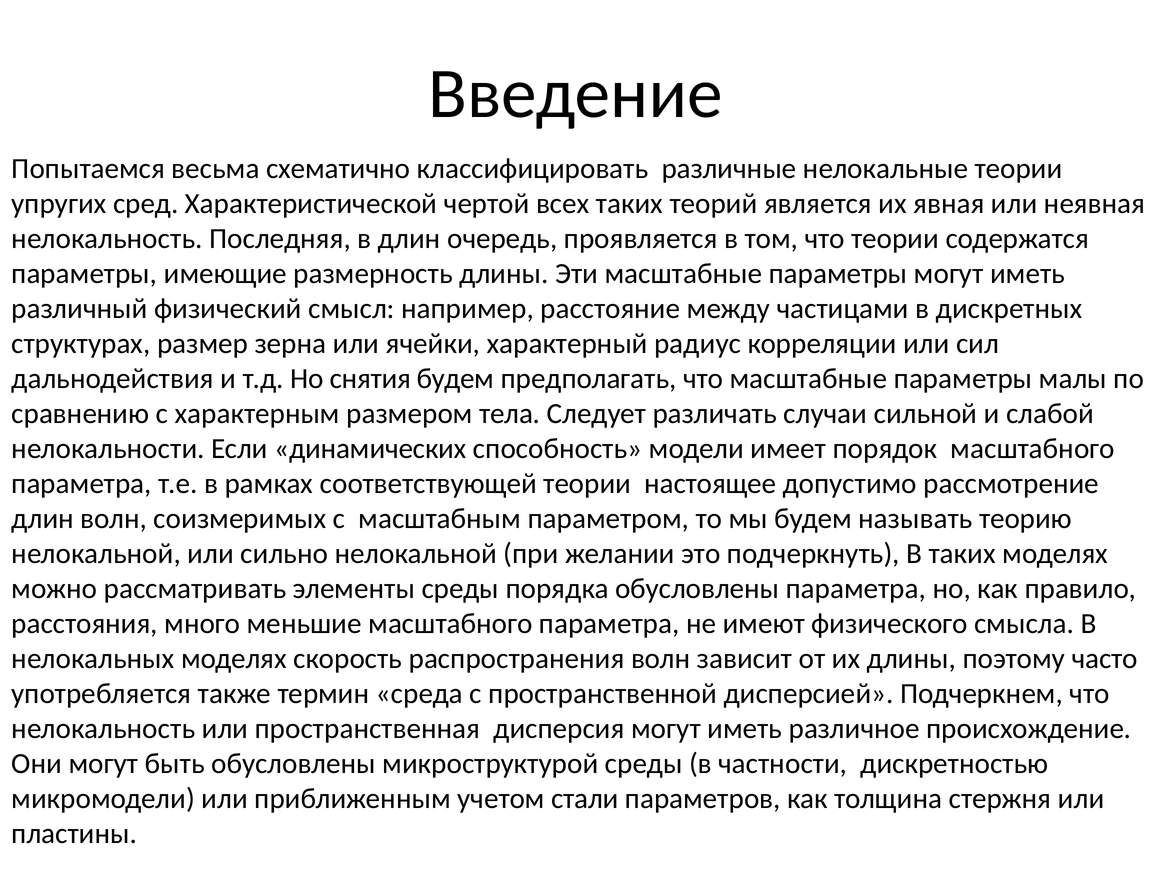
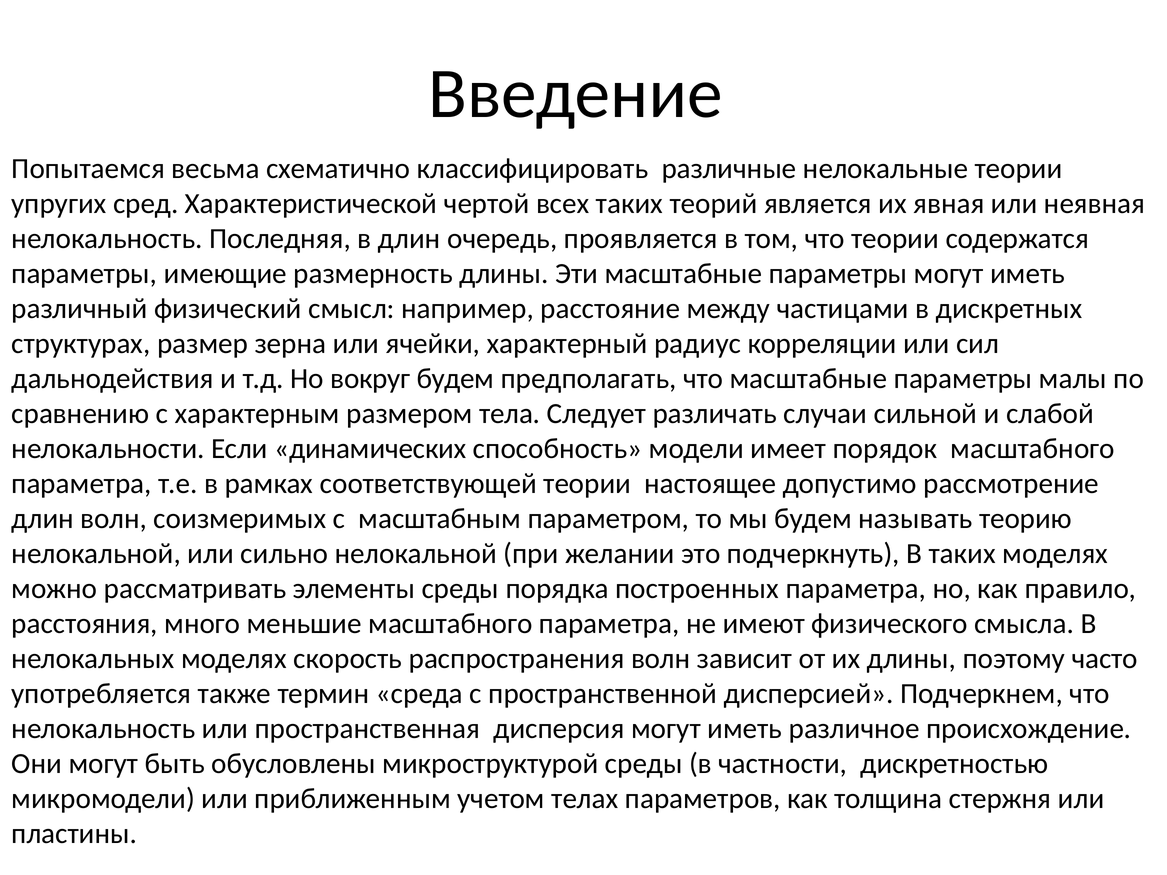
снятия: снятия -> вокруг (370, 379)
порядка обусловлены: обусловлены -> построенных (697, 589)
стали: стали -> телах (585, 799)
